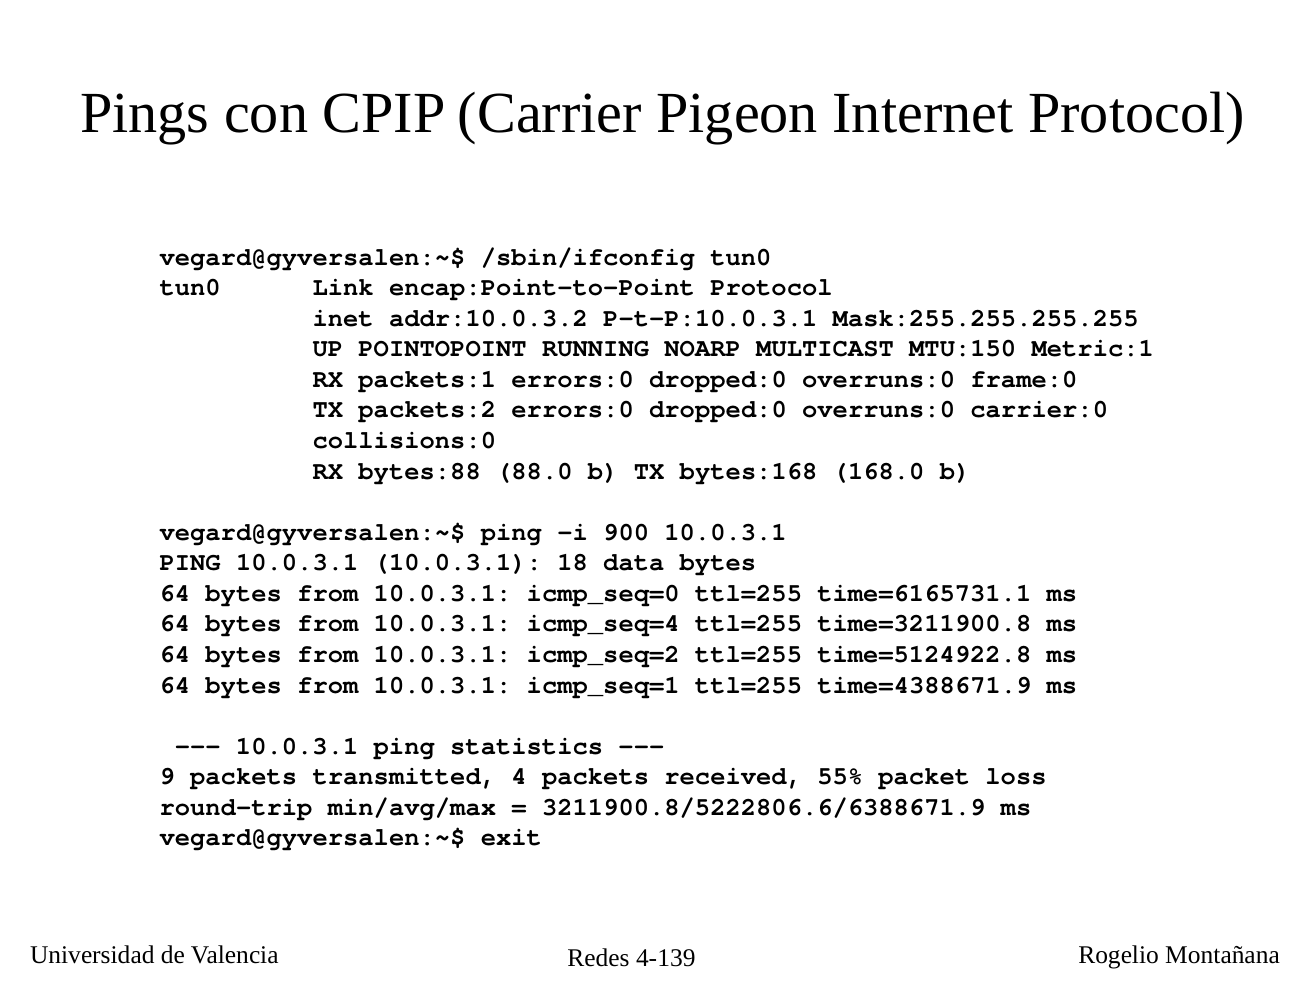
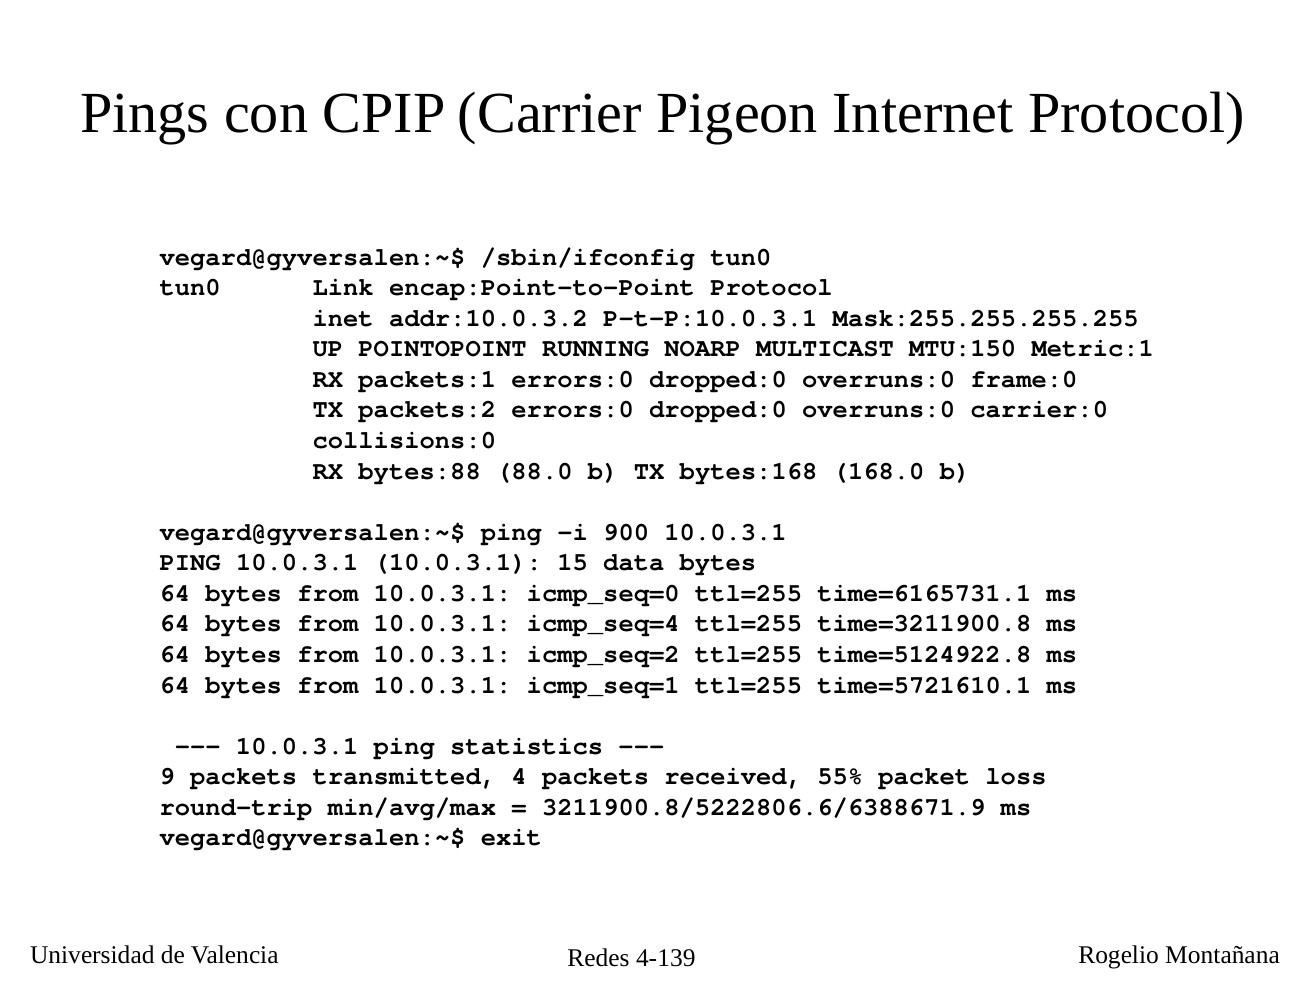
18: 18 -> 15 (573, 562)
time=4388671.9: time=4388671.9 -> time=5721610.1 (924, 684)
